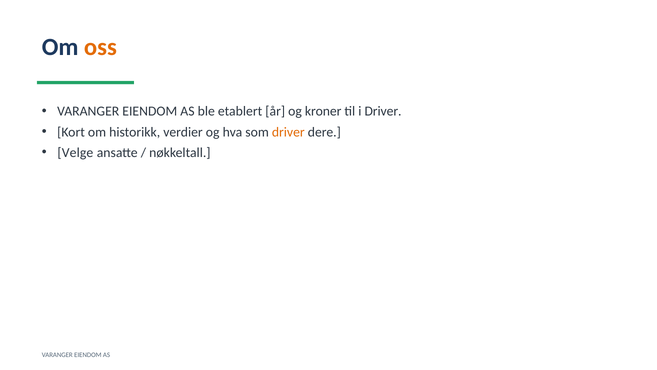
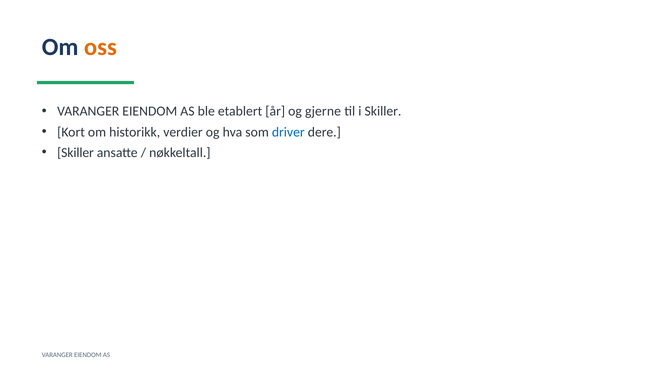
kroner: kroner -> gjerne (323, 111)
i Driver: Driver -> Skiller (383, 111)
driver colour: orange -> blue (288, 132)
Velge: Velge -> Skiller (76, 152)
